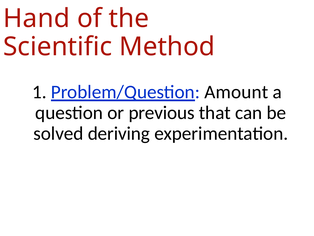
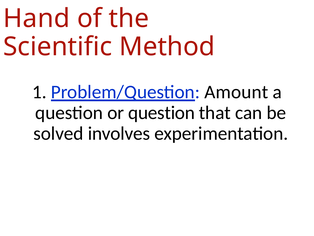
or previous: previous -> question (162, 113)
deriving: deriving -> involves (119, 133)
